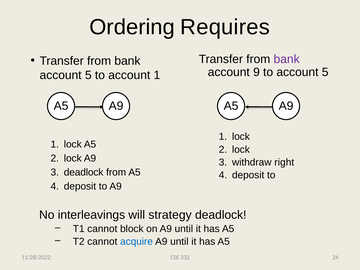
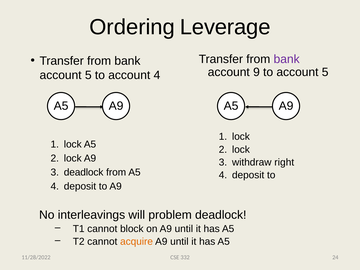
Requires: Requires -> Leverage (225, 27)
account 1: 1 -> 4 (157, 75)
strategy: strategy -> problem (170, 215)
acquire colour: blue -> orange (137, 242)
